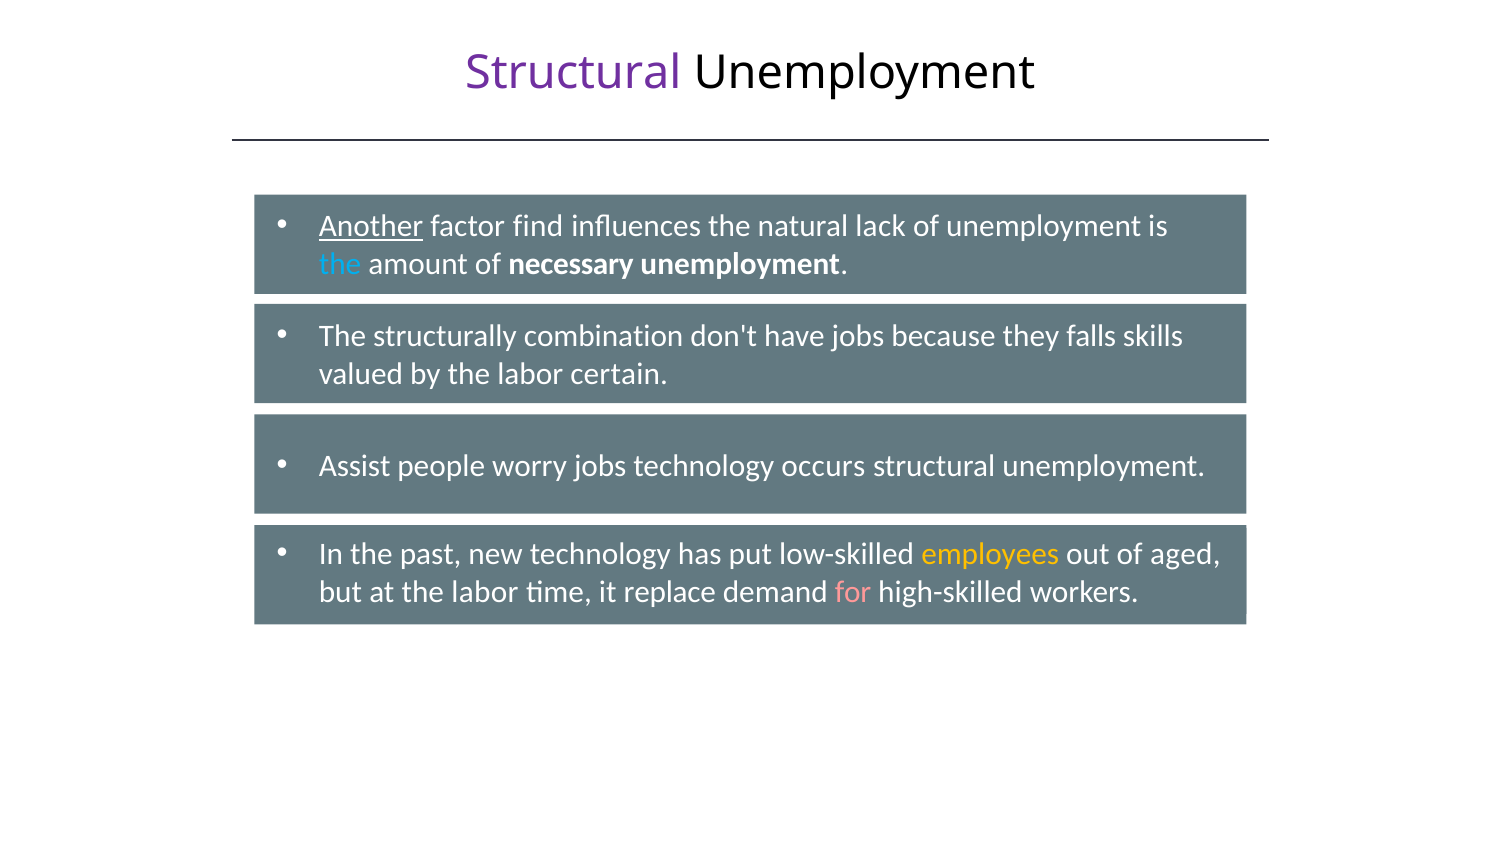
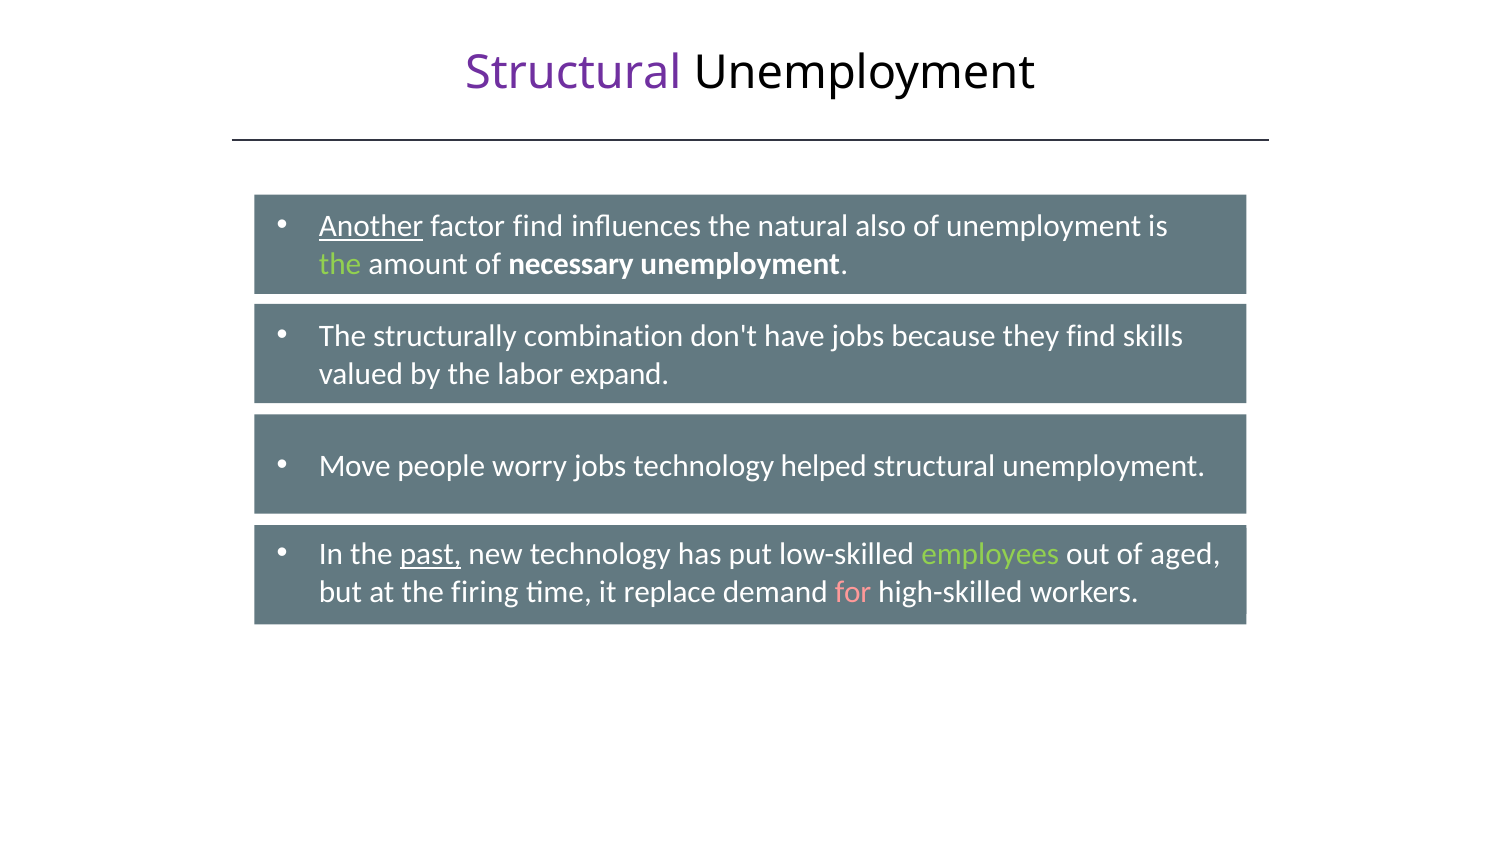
lack: lack -> also (881, 226)
the colour: light blue -> light green (340, 264)
they falls: falls -> find (1091, 336)
certain: certain -> expand (619, 374)
Assist: Assist -> Move (355, 467)
occurs: occurs -> helped (824, 467)
past underline: none -> present (431, 555)
employees colour: yellow -> light green (990, 555)
at the labor: labor -> firing (485, 592)
